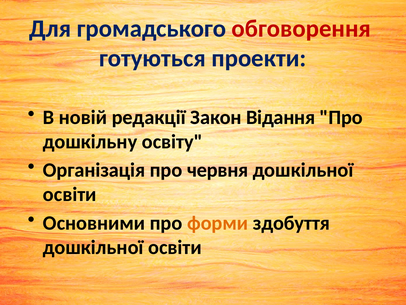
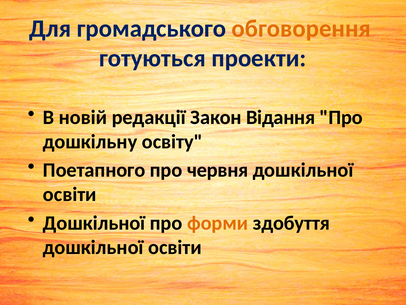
обговорення colour: red -> orange (301, 28)
Організація: Організація -> Поетапного (94, 170)
Основними: Основними -> Дошкiльної (94, 223)
